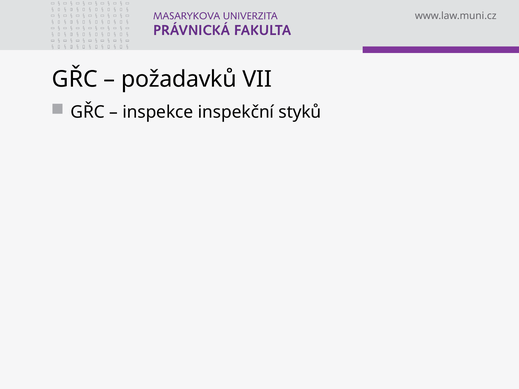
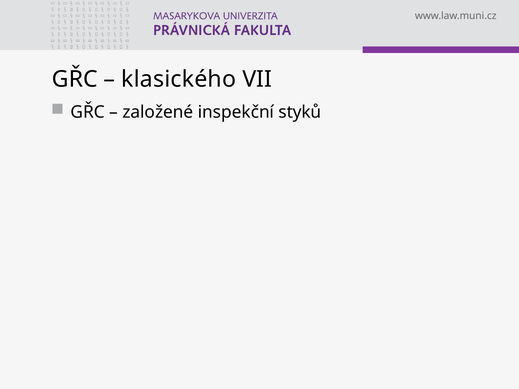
požadavků: požadavků -> klasického (179, 79)
inspekce: inspekce -> založené (158, 112)
